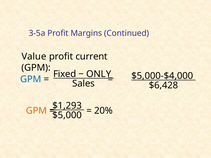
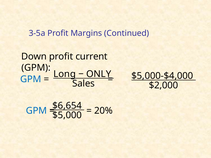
Value: Value -> Down (34, 57)
Fixed: Fixed -> Long (65, 74)
$6,428: $6,428 -> $2,000 (164, 85)
$1,293: $1,293 -> $6,654 (67, 106)
GPM colour: orange -> blue (36, 111)
